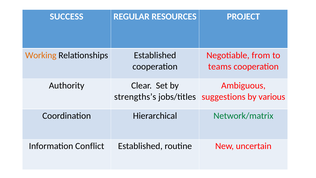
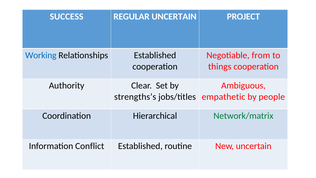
REGULAR RESOURCES: RESOURCES -> UNCERTAIN (174, 17)
Working colour: orange -> blue (41, 55)
teams: teams -> things (220, 67)
suggestions: suggestions -> empathetic (224, 97)
various: various -> people (272, 97)
